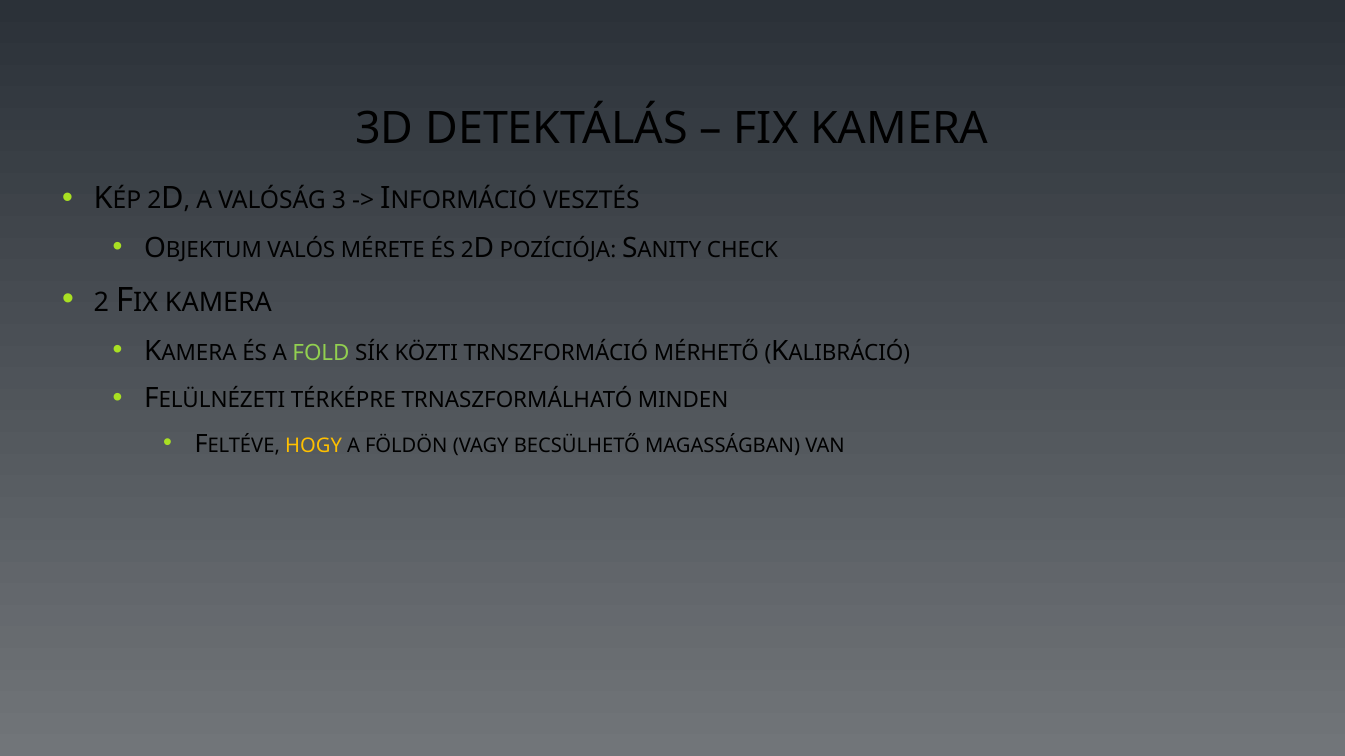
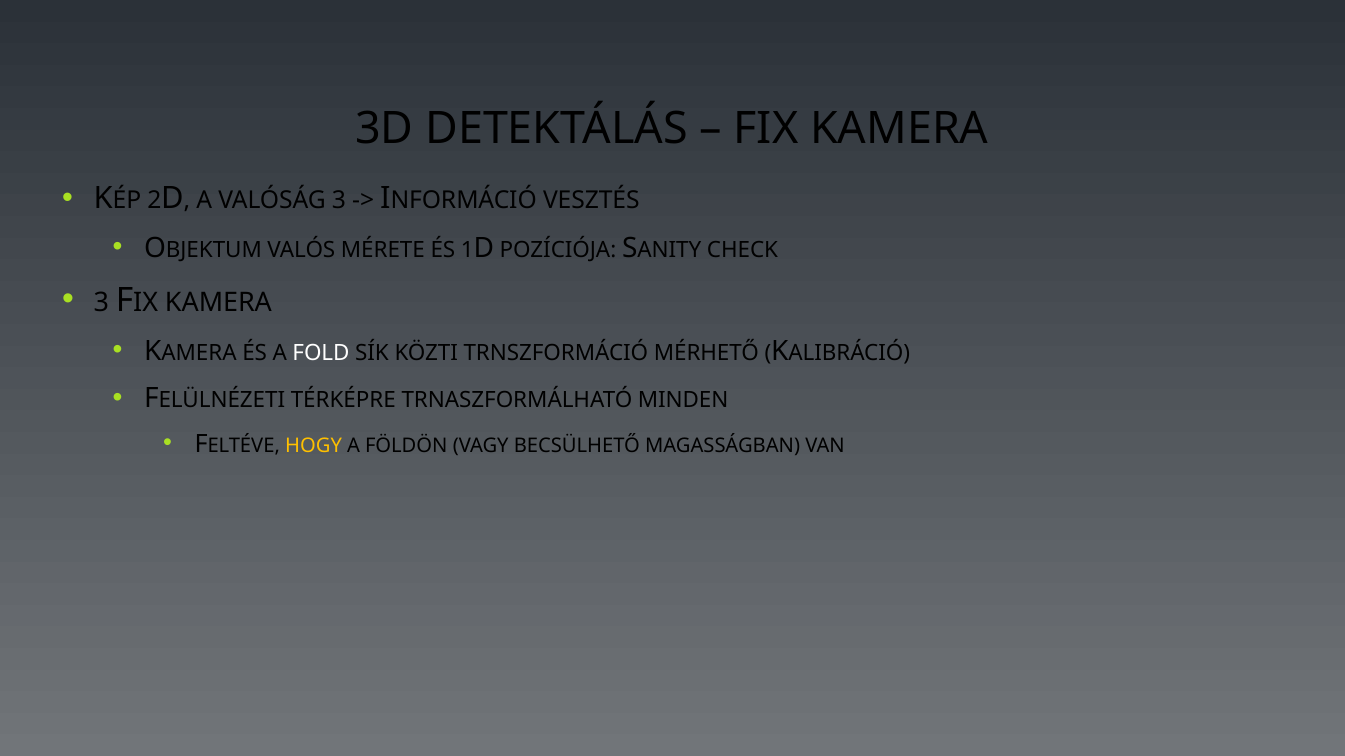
ÉS 2: 2 -> 1 (467, 250)
2: 2 -> 3 (101, 303)
FOLD colour: light green -> white (321, 353)
